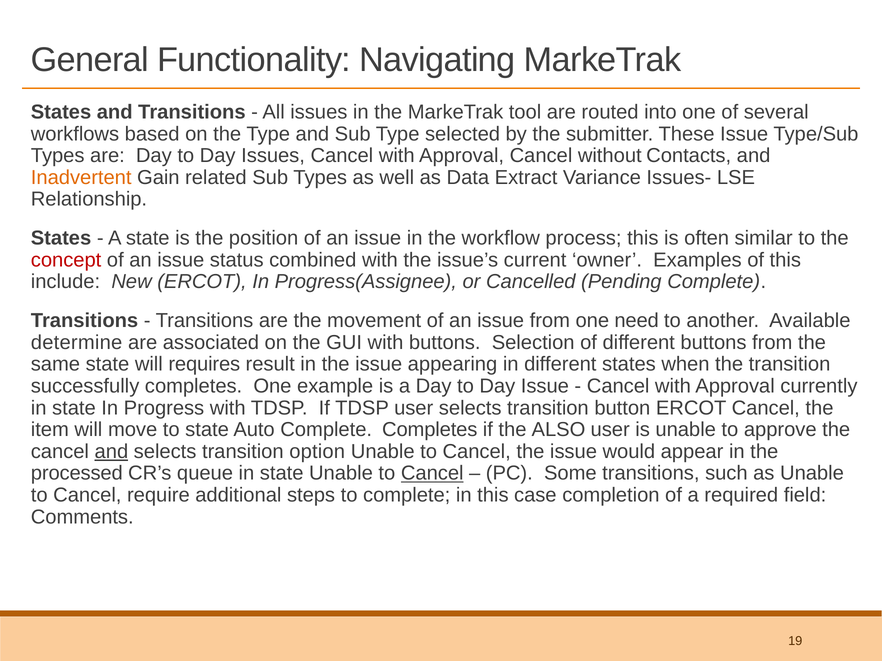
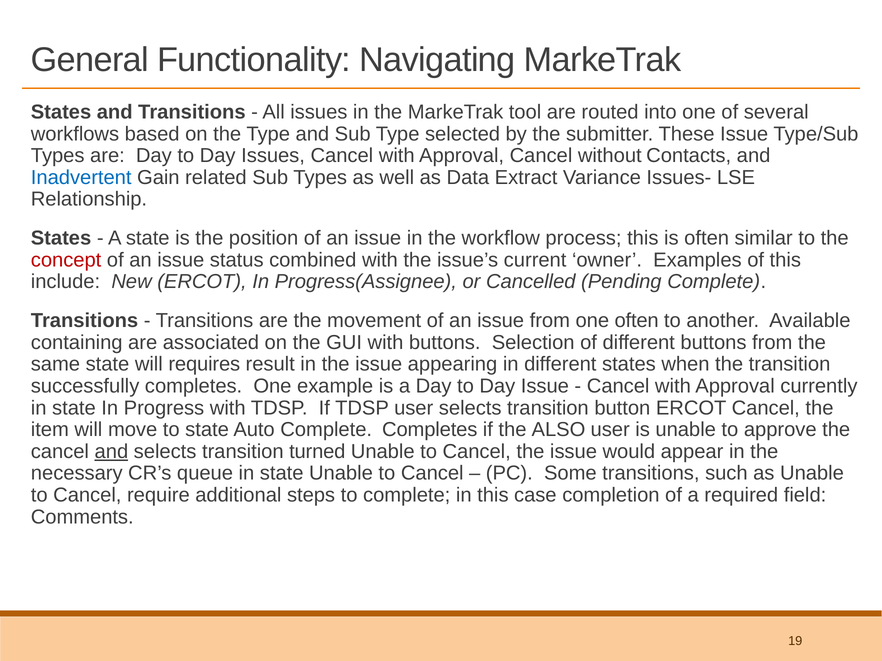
Inadvertent colour: orange -> blue (81, 178)
one need: need -> often (637, 321)
determine: determine -> containing (77, 343)
option: option -> turned (317, 452)
processed: processed -> necessary (77, 474)
Cancel underline: present -> none (432, 474)
